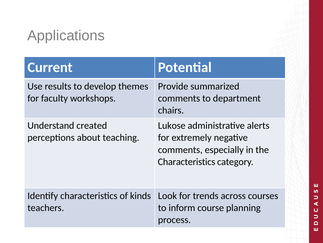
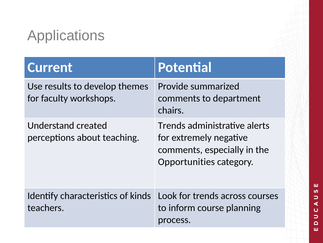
Lukose: Lukose -> Trends (172, 125)
Characteristics: Characteristics -> Opportunities (186, 161)
